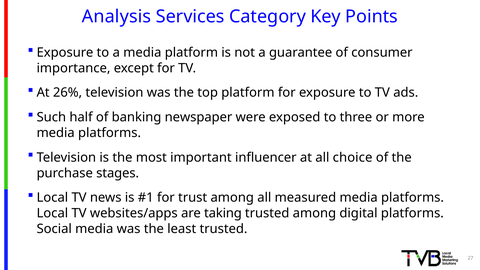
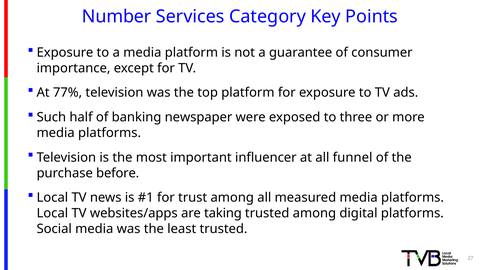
Analysis: Analysis -> Number (117, 17)
26%: 26% -> 77% (68, 93)
choice: choice -> funnel (353, 157)
stages: stages -> before (118, 173)
